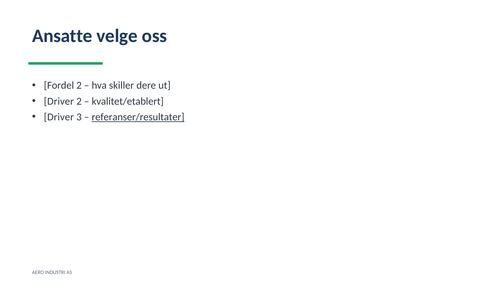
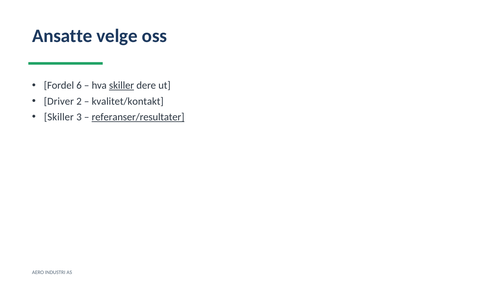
Fordel 2: 2 -> 6 (79, 85)
skiller underline: none -> present (122, 85)
kvalitet/etablert: kvalitet/etablert -> kvalitet/kontakt (128, 101)
Driver: Driver -> Skiller (59, 117)
